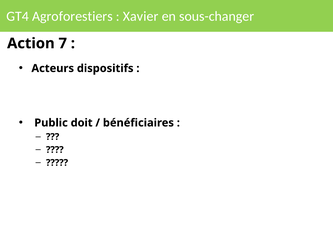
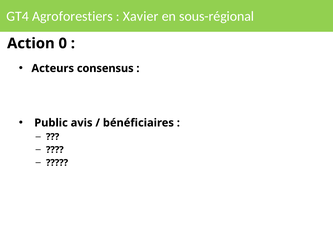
sous-changer: sous-changer -> sous-régional (217, 16)
7: 7 -> 0 (63, 43)
dispositifs: dispositifs -> consensus (105, 68)
doit: doit -> avis (82, 123)
